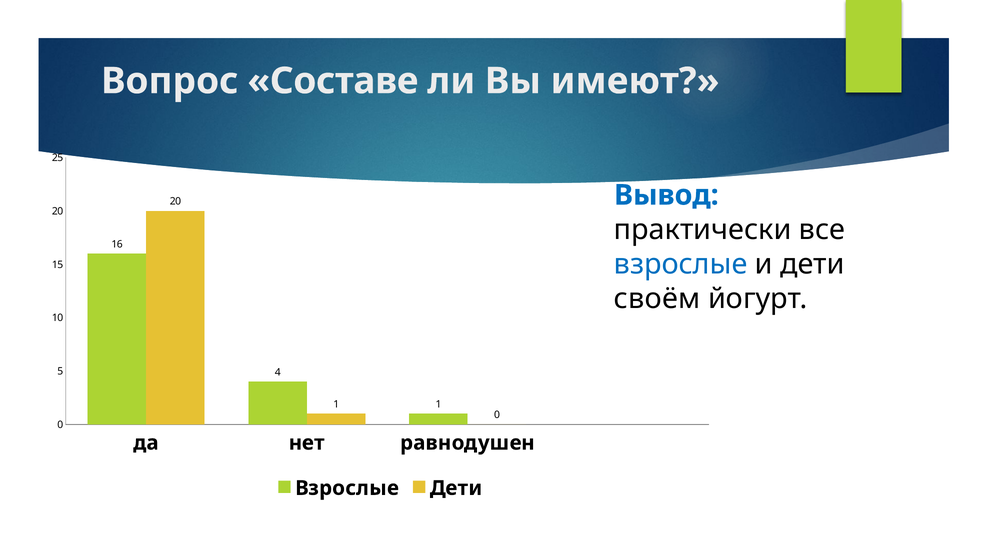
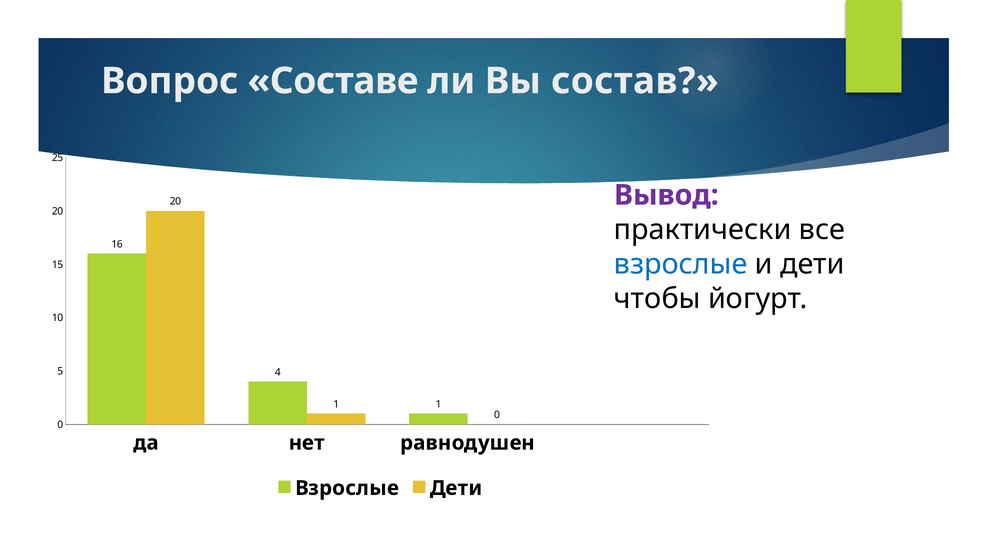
имеют: имеют -> состав (635, 81)
Вывод colour: blue -> purple (666, 195)
своём: своём -> чтобы (657, 299)
